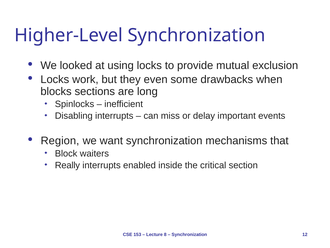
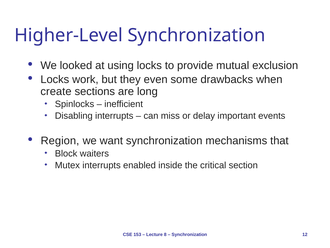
blocks: blocks -> create (56, 91)
Really: Really -> Mutex (67, 165)
